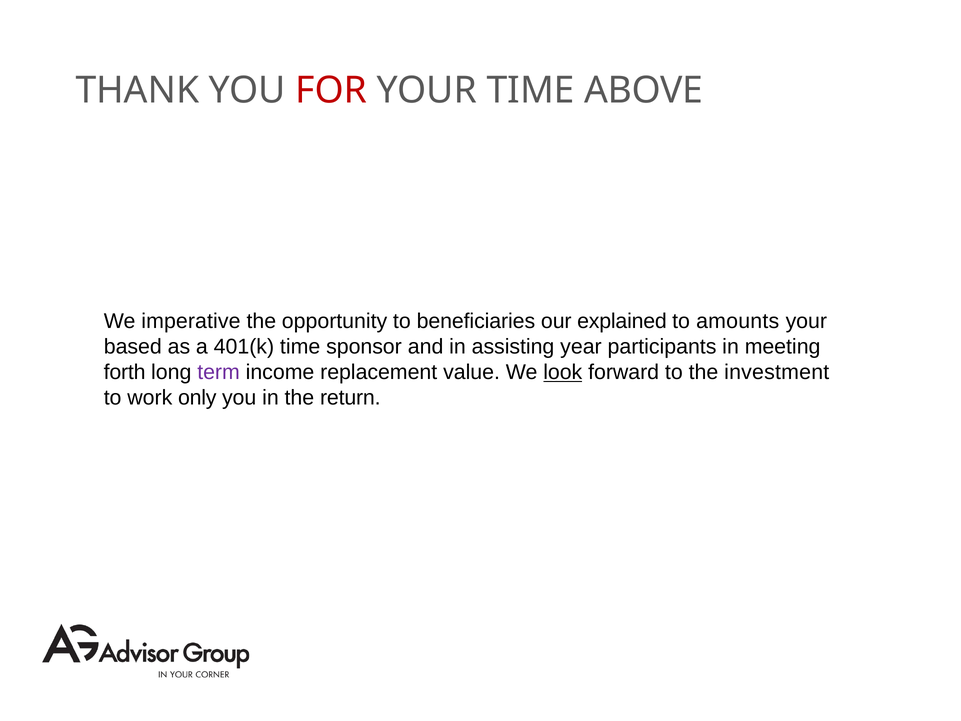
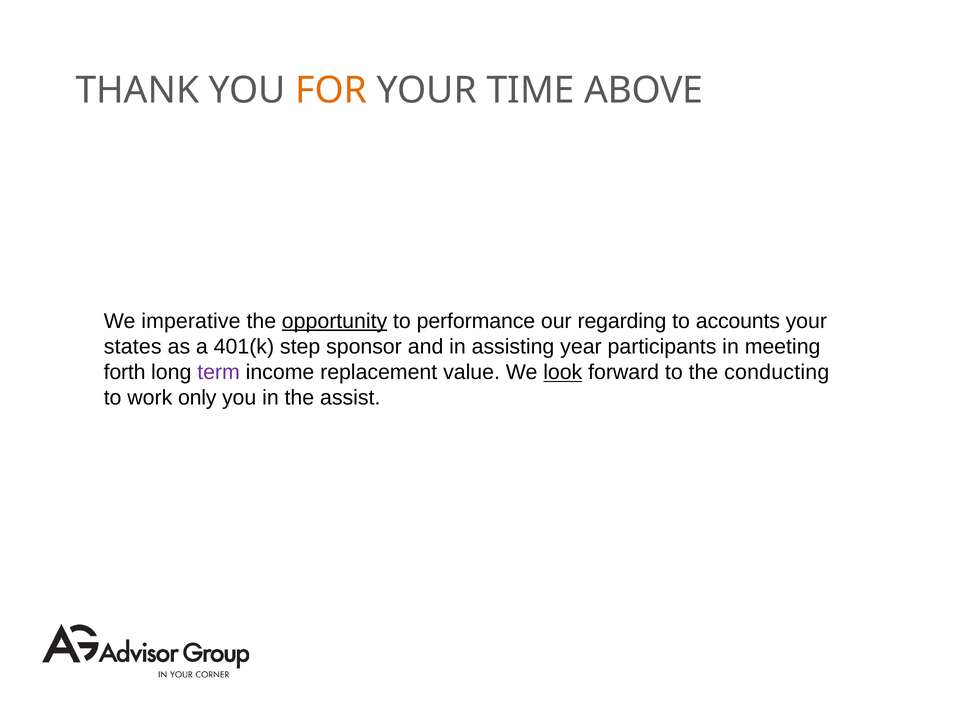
FOR colour: red -> orange (331, 90)
opportunity underline: none -> present (335, 321)
beneficiaries: beneficiaries -> performance (476, 321)
explained: explained -> regarding (622, 321)
amounts: amounts -> accounts (738, 321)
based: based -> states (133, 346)
401(k time: time -> step (300, 346)
investment: investment -> conducting (777, 372)
return: return -> assist (350, 398)
